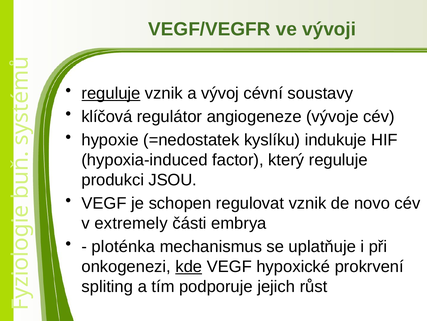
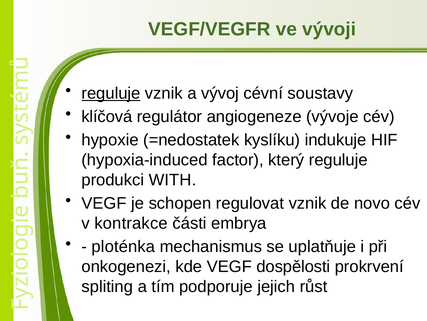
JSOU: JSOU -> WITH (173, 180)
extremely: extremely -> kontrakce (131, 223)
kde underline: present -> none (189, 266)
hypoxické: hypoxické -> dospělosti (293, 266)
